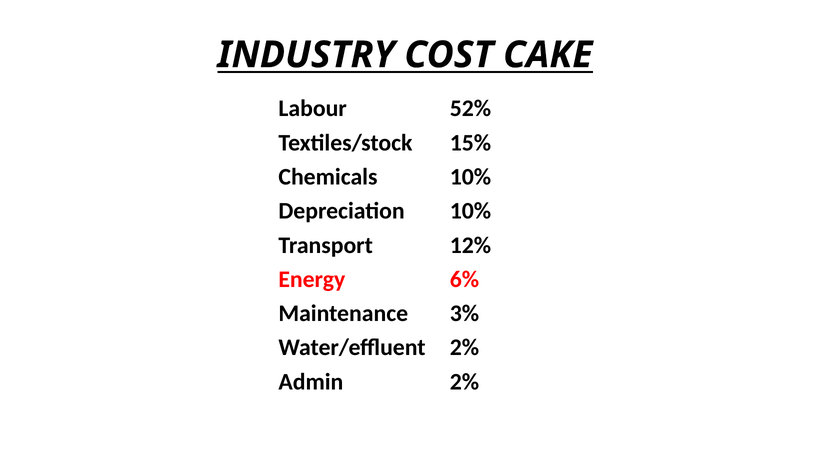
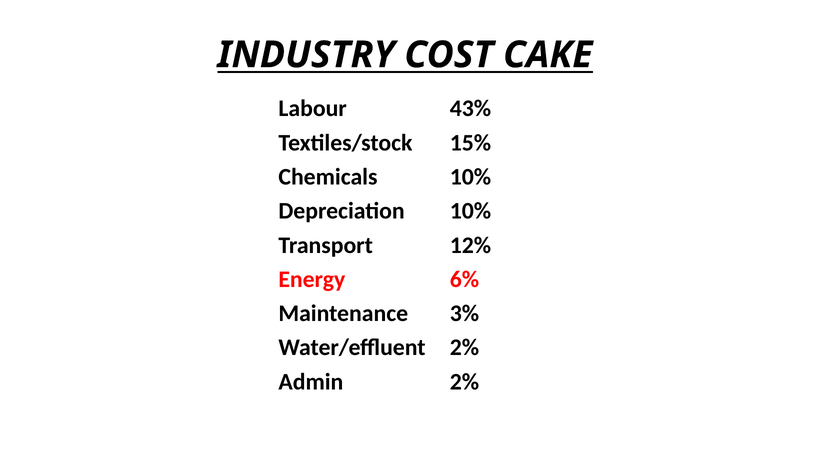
52%: 52% -> 43% (470, 109)
